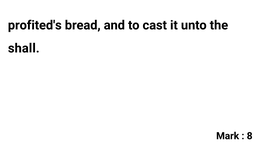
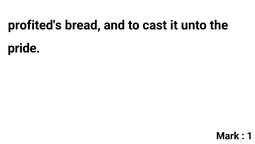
shall: shall -> pride (24, 48)
8: 8 -> 1 (250, 135)
